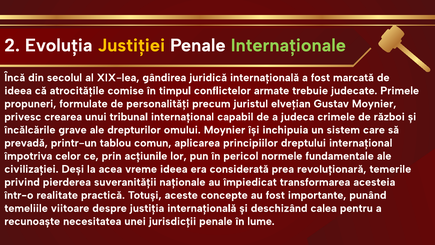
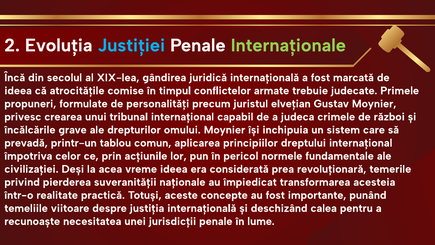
Justiției colour: yellow -> light blue (131, 45)
